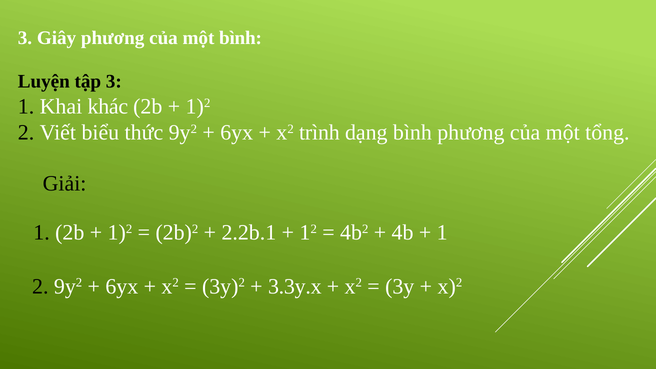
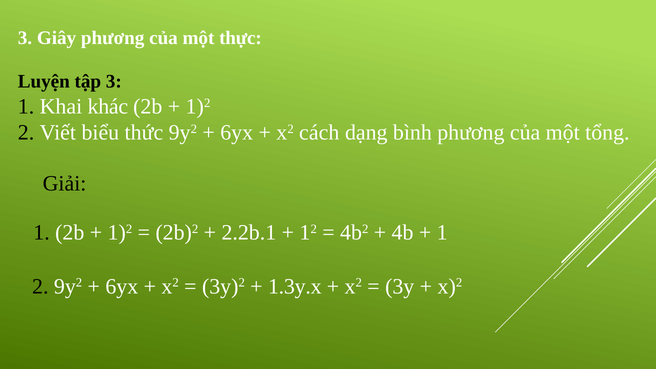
một bình: bình -> thực (240, 38)
trình: trình -> cách (319, 133)
3.3y.x: 3.3y.x -> 1.3y.x (295, 286)
